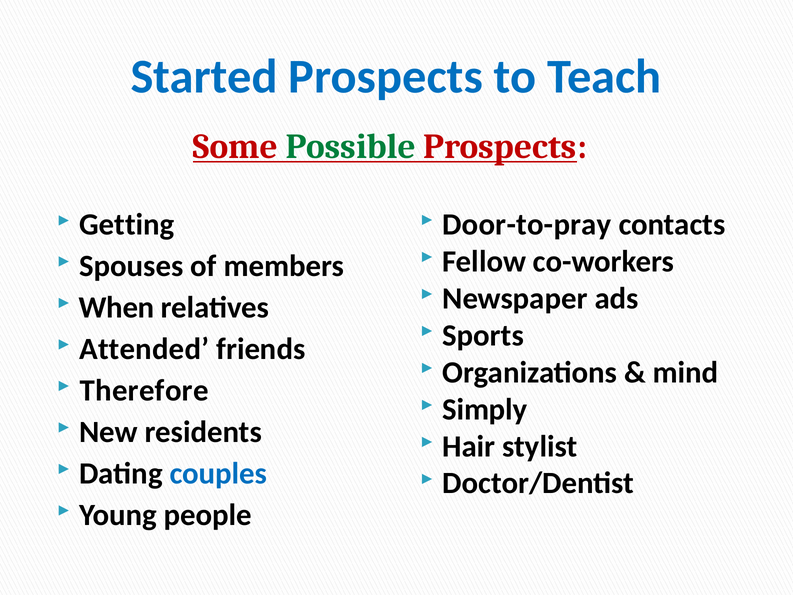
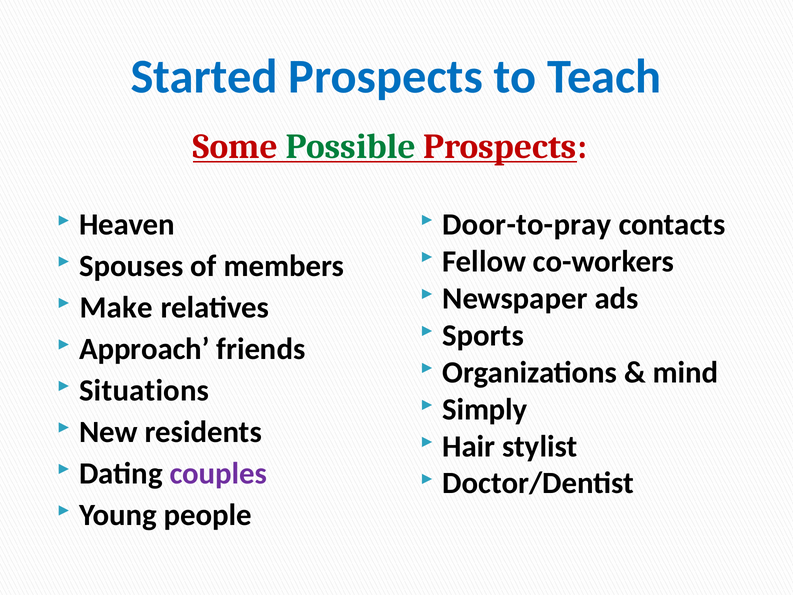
Getting: Getting -> Heaven (127, 225)
When: When -> Make (116, 307)
Attended: Attended -> Approach (144, 349)
Therefore: Therefore -> Situations (144, 390)
couples colour: blue -> purple (218, 473)
